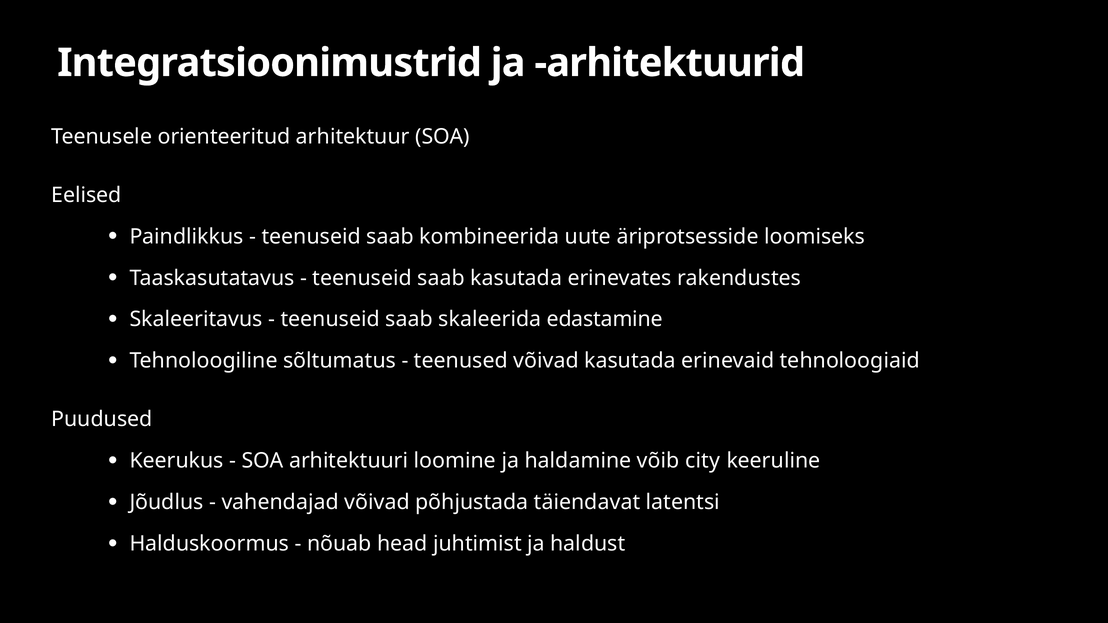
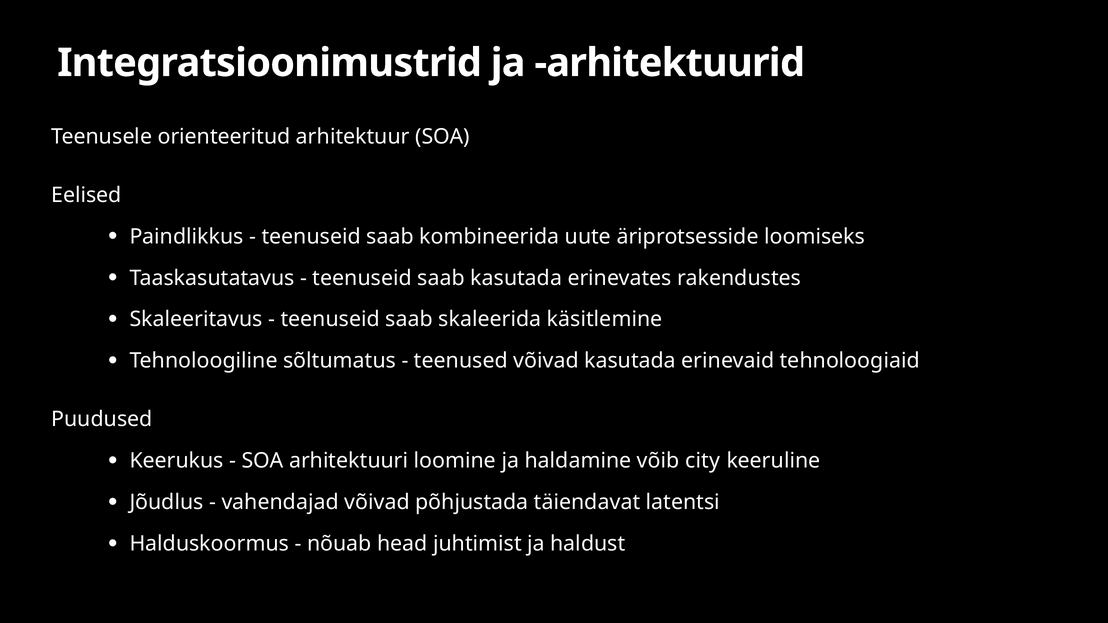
edastamine: edastamine -> käsitlemine (605, 320)
